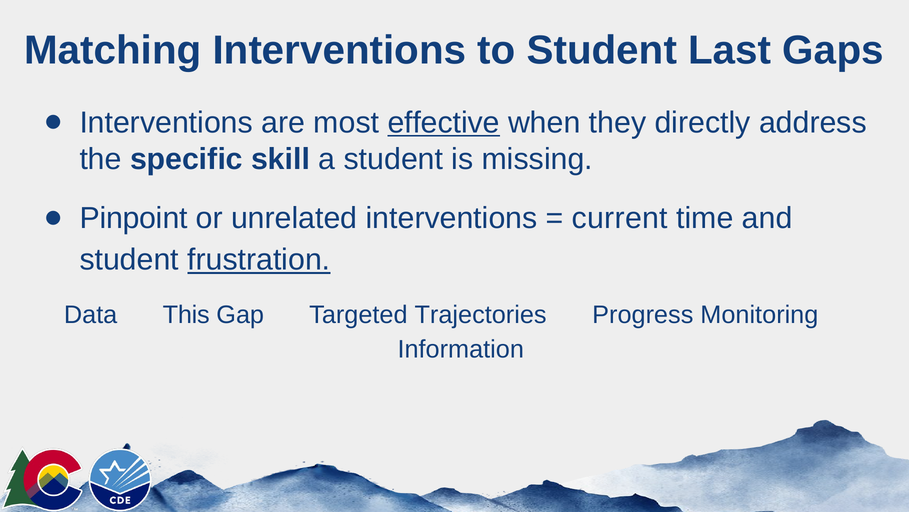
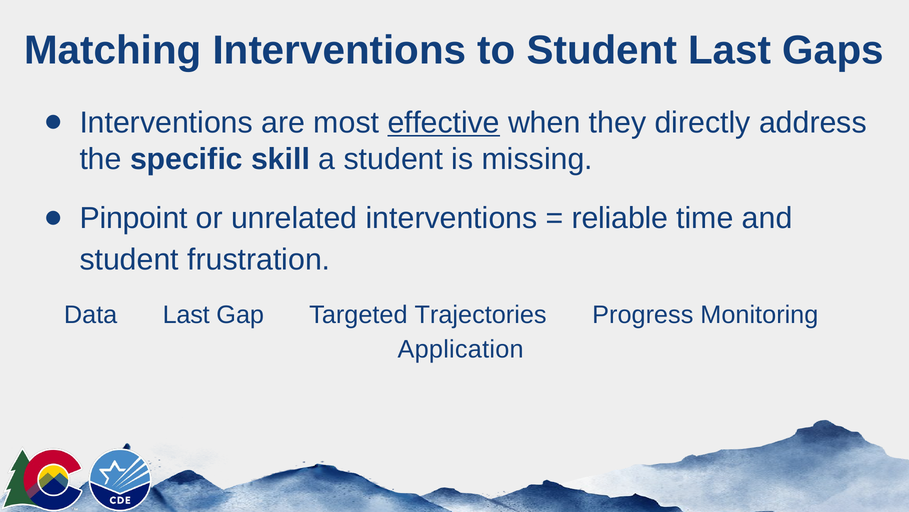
current: current -> reliable (620, 218)
frustration underline: present -> none (259, 259)
Data This: This -> Last (186, 314)
Information: Information -> Application (461, 349)
